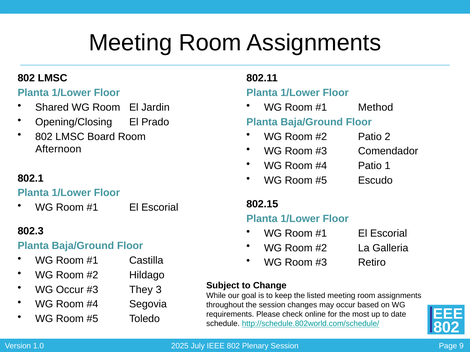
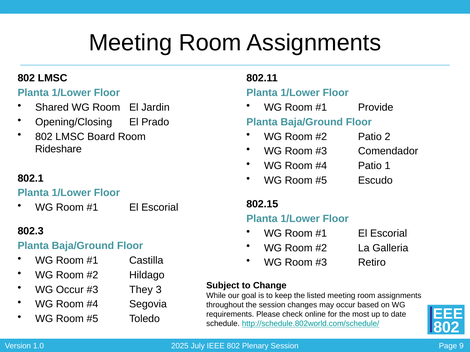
Method: Method -> Provide (376, 108)
Afternoon: Afternoon -> Rideshare (58, 149)
